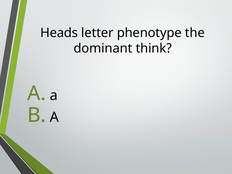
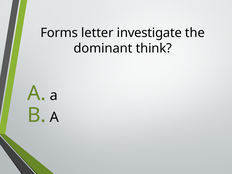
Heads: Heads -> Forms (59, 33)
phenotype: phenotype -> investigate (149, 33)
